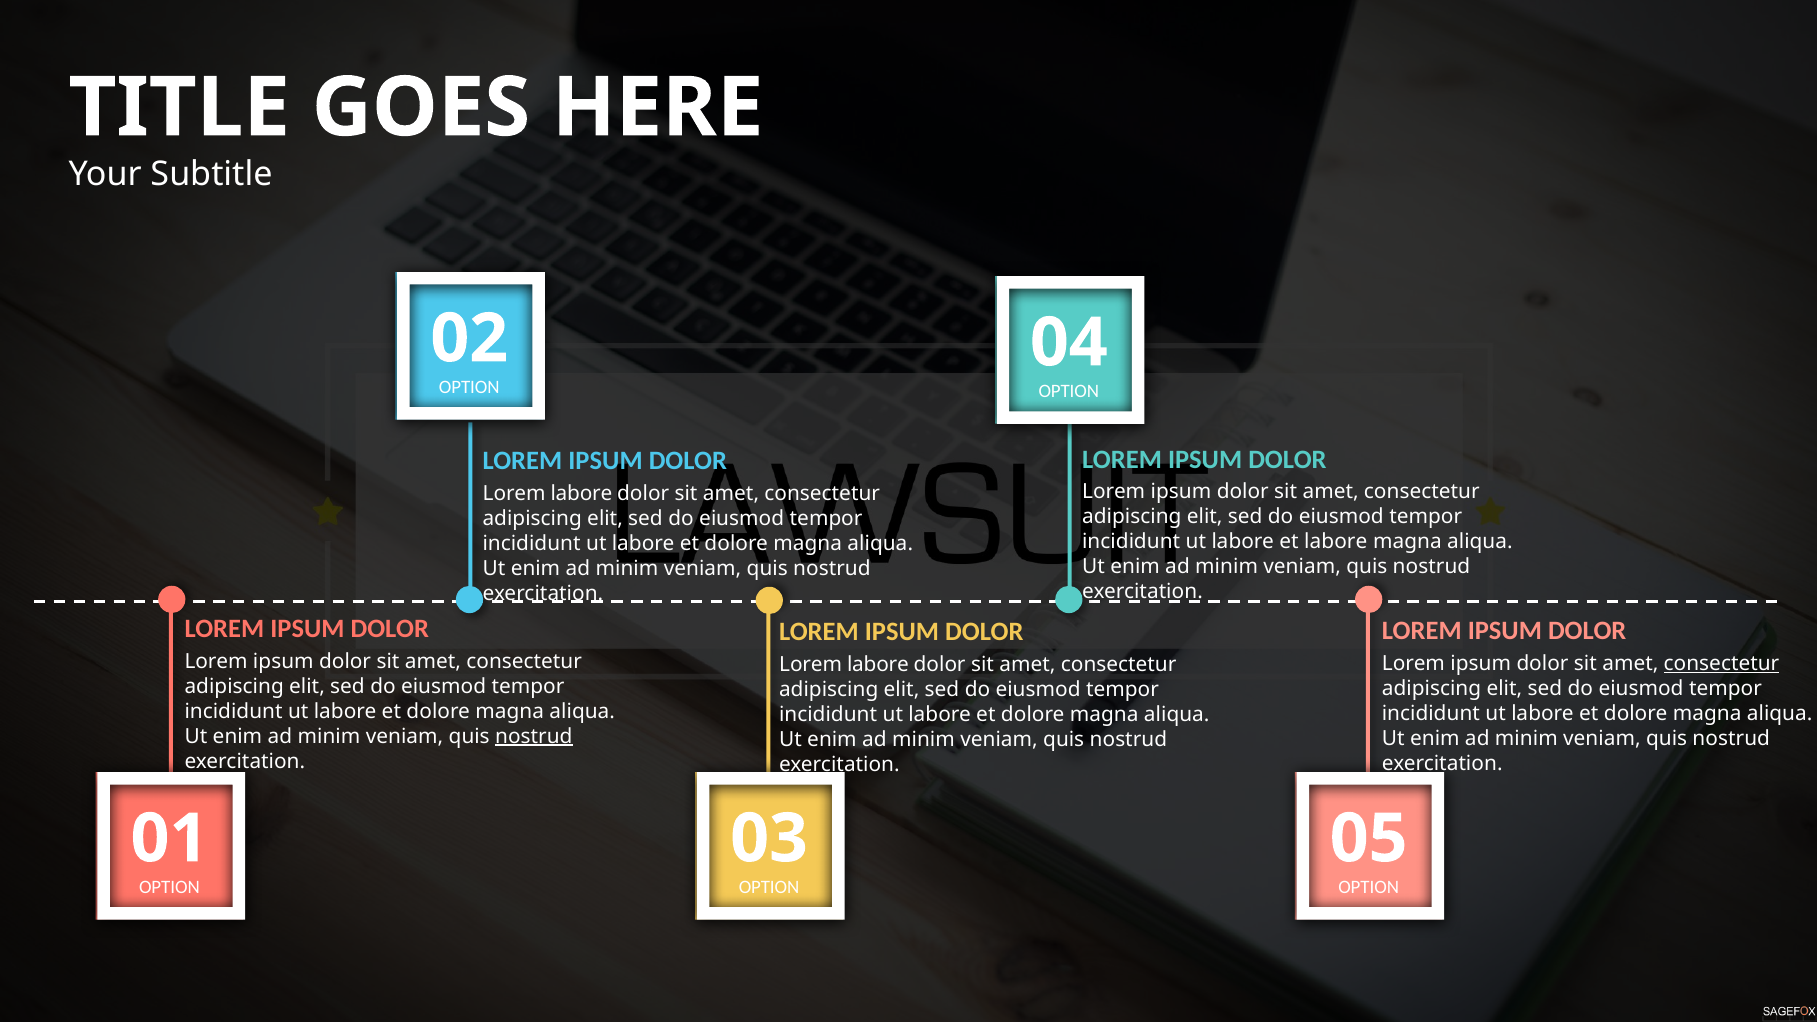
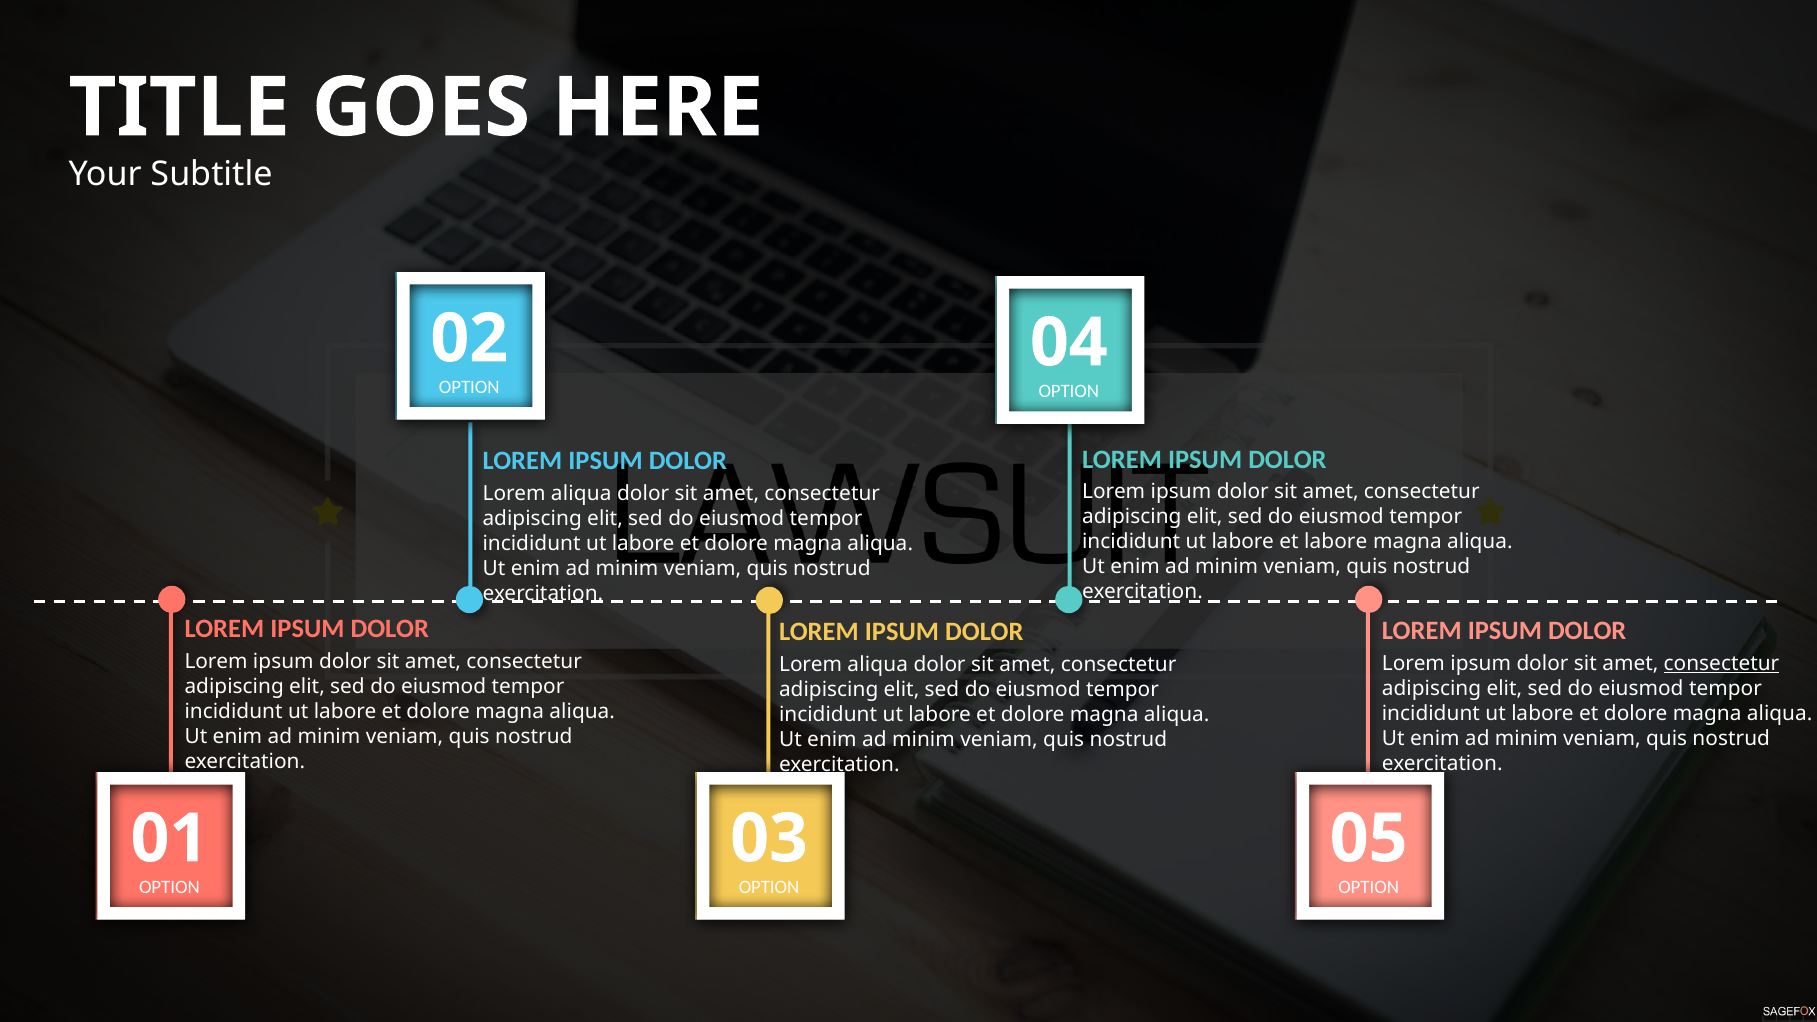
labore: labore -> aliqua (581, 493)
labore: labore -> aliqua (878, 665)
nostrud underline: present -> none (534, 736)
